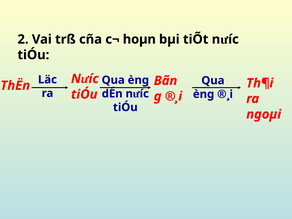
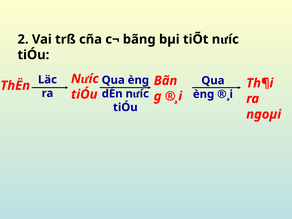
hoµn: hoµn -> bãng (139, 39)
